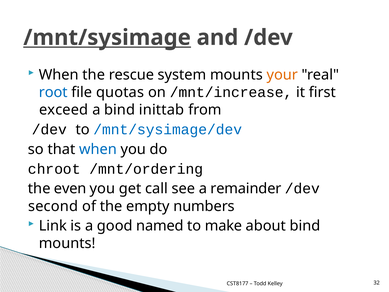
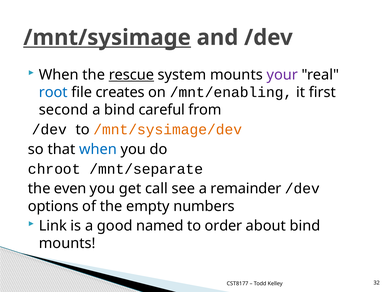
rescue underline: none -> present (131, 75)
your colour: orange -> purple (282, 75)
quotas: quotas -> creates (120, 92)
/mnt/increase: /mnt/increase -> /mnt/enabling (231, 92)
exceed: exceed -> second (64, 110)
inittab: inittab -> careful (162, 110)
/mnt/sysimage/dev colour: blue -> orange (168, 129)
/mnt/ordering: /mnt/ordering -> /mnt/separate (146, 169)
second: second -> options (53, 206)
make: make -> order (223, 226)
